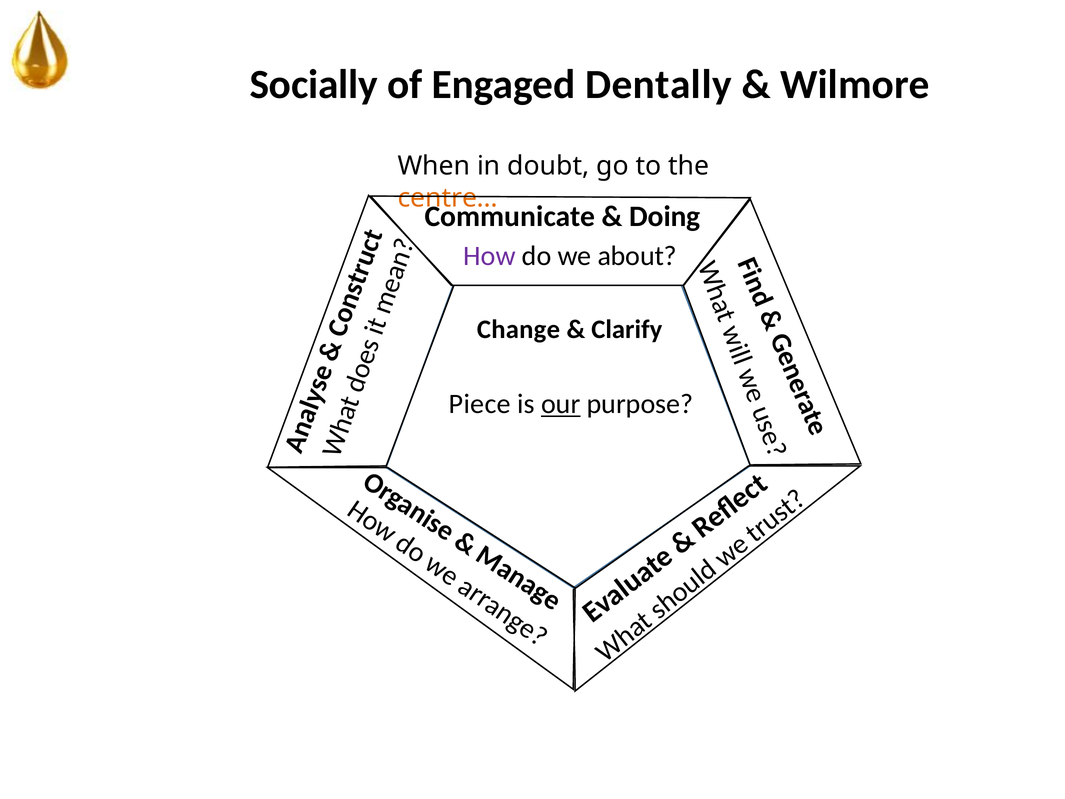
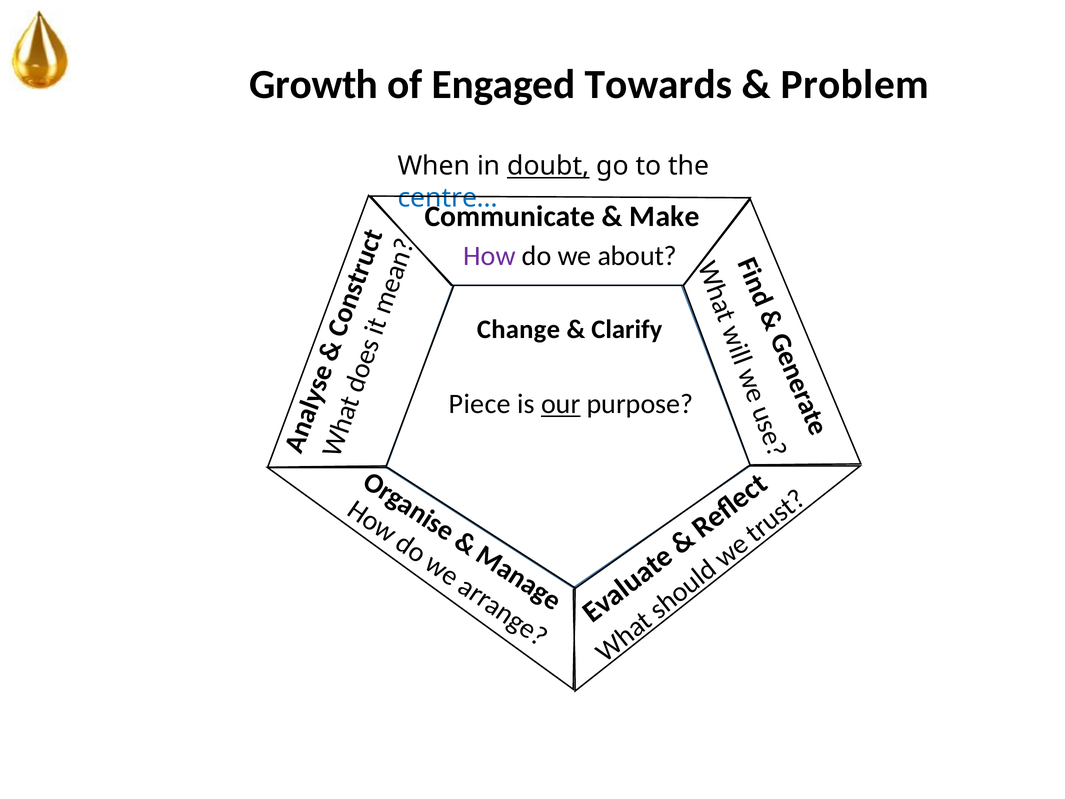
Socially: Socially -> Growth (314, 84)
Dentally: Dentally -> Towards (659, 84)
Wilmore: Wilmore -> Problem (855, 84)
doubt underline: none -> present (548, 166)
centre… colour: orange -> blue (448, 198)
Doing: Doing -> Make (665, 217)
